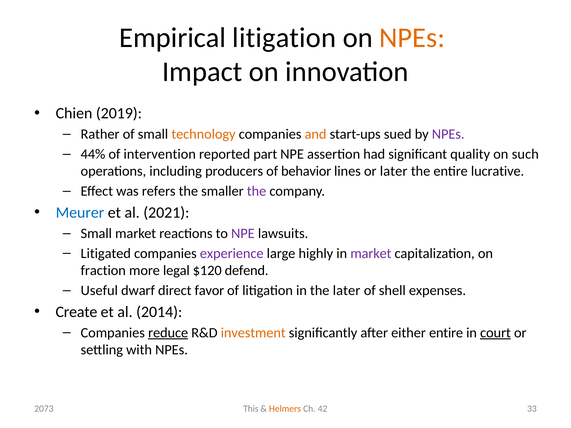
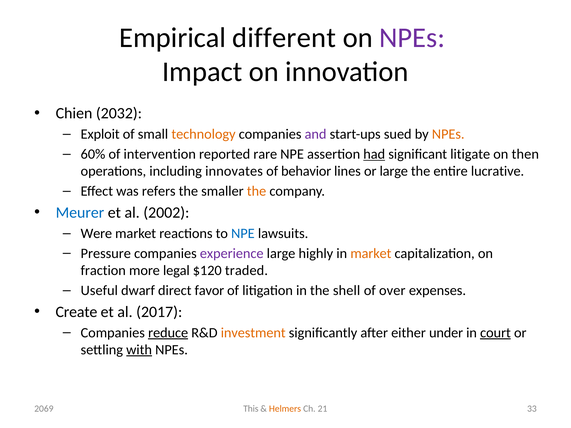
Empirical litigation: litigation -> different (284, 38)
NPEs colour: orange -> purple (412, 38)
2019: 2019 -> 2032 (119, 113)
Rather: Rather -> Exploit (100, 134)
and colour: orange -> purple (316, 134)
NPEs colour: purple -> orange (448, 134)
44%: 44% -> 60% (93, 154)
part: part -> rare (265, 154)
had underline: none -> present (374, 154)
quality: quality -> litigate (470, 154)
such: such -> then (525, 154)
producers: producers -> innovates (234, 171)
or later: later -> large (394, 171)
the colour: purple -> orange (257, 191)
2021: 2021 -> 2002 (166, 213)
Small: Small -> Were (96, 234)
NPE colour: purple -> blue (243, 234)
Litigated: Litigated -> Pressure (106, 254)
market colour: purple -> orange (371, 254)
defend: defend -> traded (246, 271)
the later: later -> shell (347, 291)
shell: shell -> over (392, 291)
2014: 2014 -> 2017 (159, 312)
either entire: entire -> under (446, 333)
with underline: none -> present (139, 350)
42: 42 -> 21 (323, 409)
2073: 2073 -> 2069 (44, 409)
